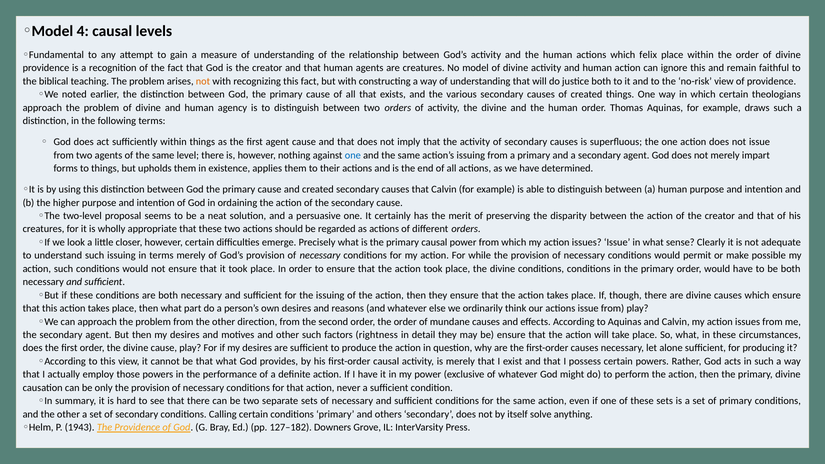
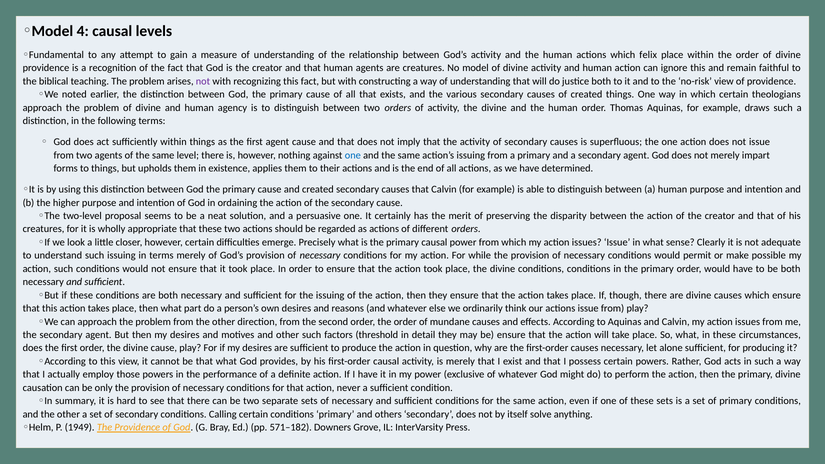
not colour: orange -> purple (203, 81)
rightness: rightness -> threshold (377, 335)
1943: 1943 -> 1949 (80, 428)
127–182: 127–182 -> 571–182 (291, 428)
